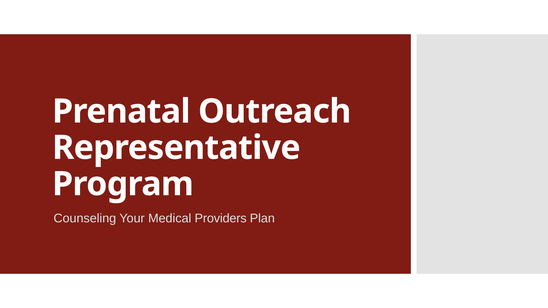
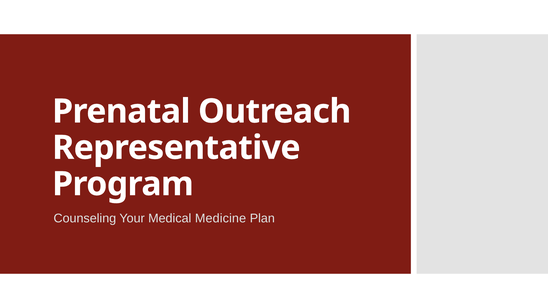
Providers: Providers -> Medicine (221, 219)
